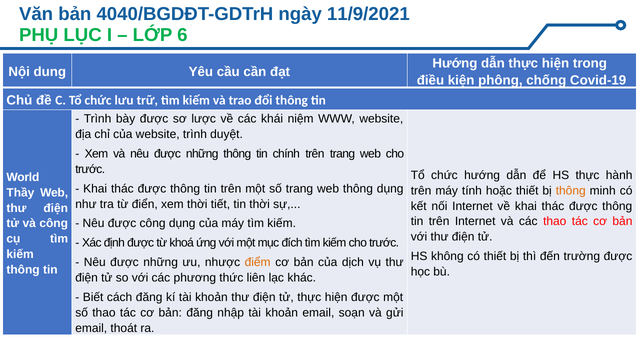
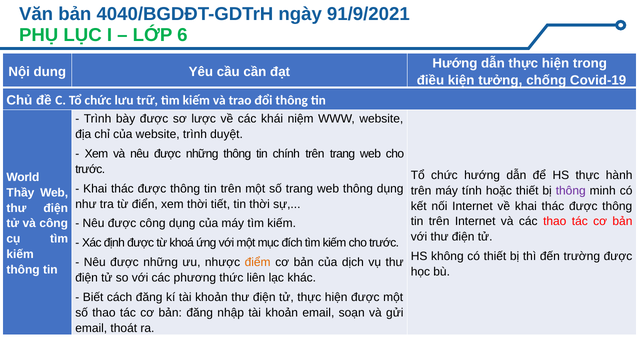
11/9/2021: 11/9/2021 -> 91/9/2021 (368, 14)
phông: phông -> tưởng (500, 80)
thông colour: orange -> purple (571, 190)
